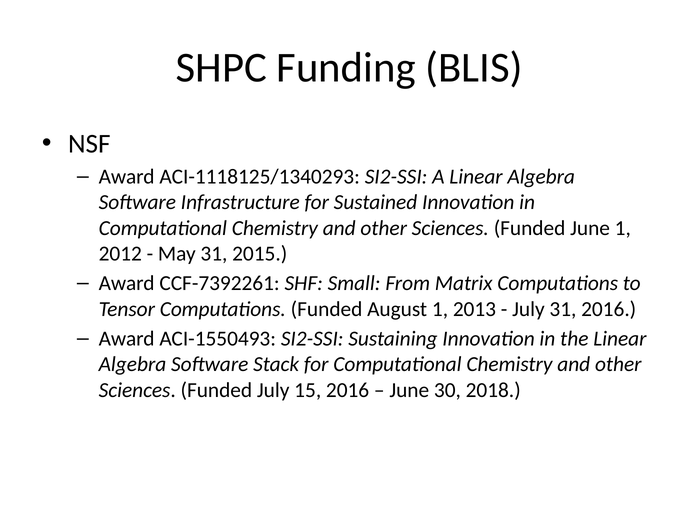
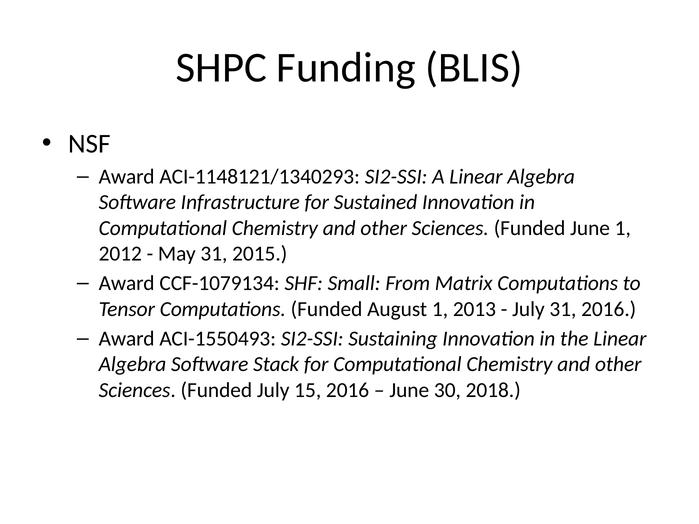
ACI-1118125/1340293: ACI-1118125/1340293 -> ACI-1148121/1340293 (260, 177)
CCF-7392261: CCF-7392261 -> CCF-1079134 (220, 284)
